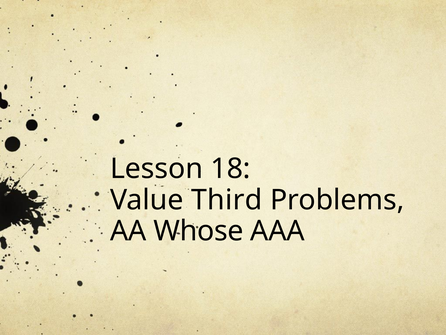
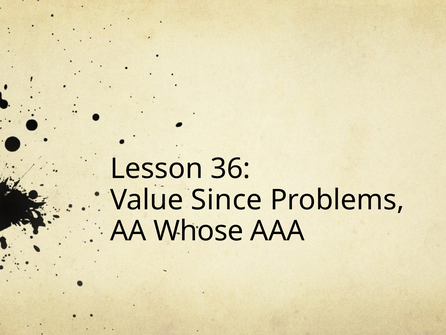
18: 18 -> 36 (231, 169)
Third: Third -> Since (227, 200)
